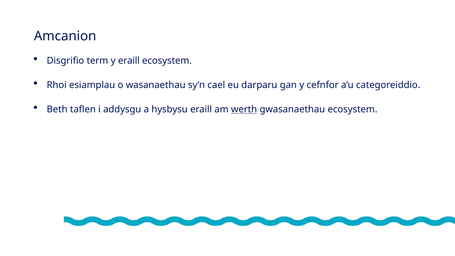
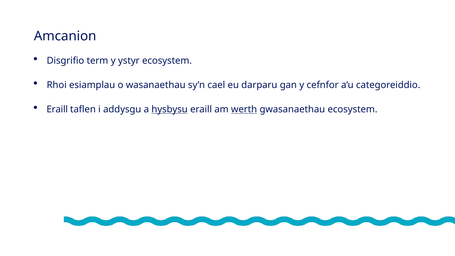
y eraill: eraill -> ystyr (129, 61)
Beth: Beth -> Eraill (57, 109)
hysbysu underline: none -> present (170, 109)
